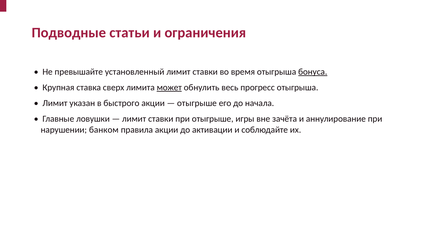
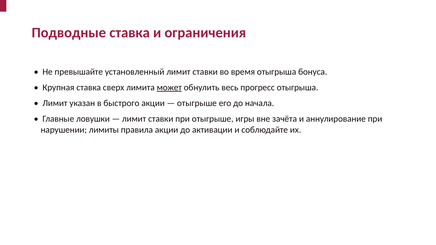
Подводные статьи: статьи -> ставка (130, 33)
бонуса underline: present -> none (313, 72)
банком: банком -> лимиты (104, 130)
